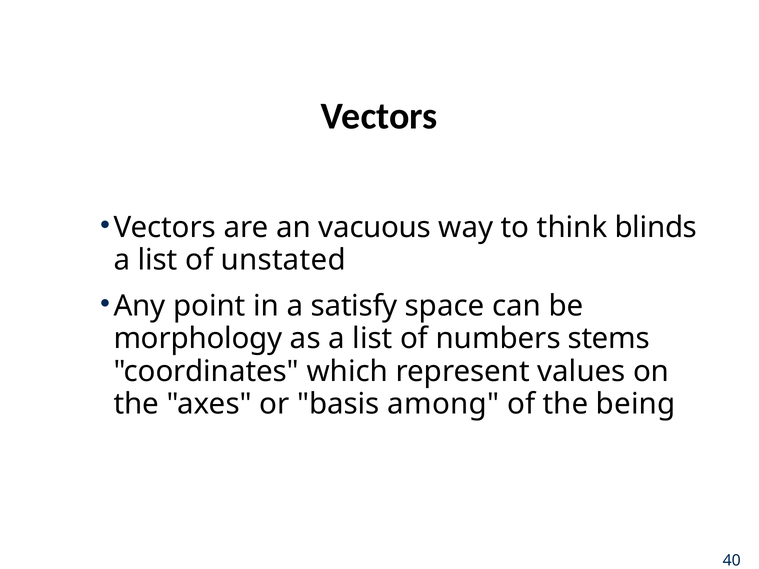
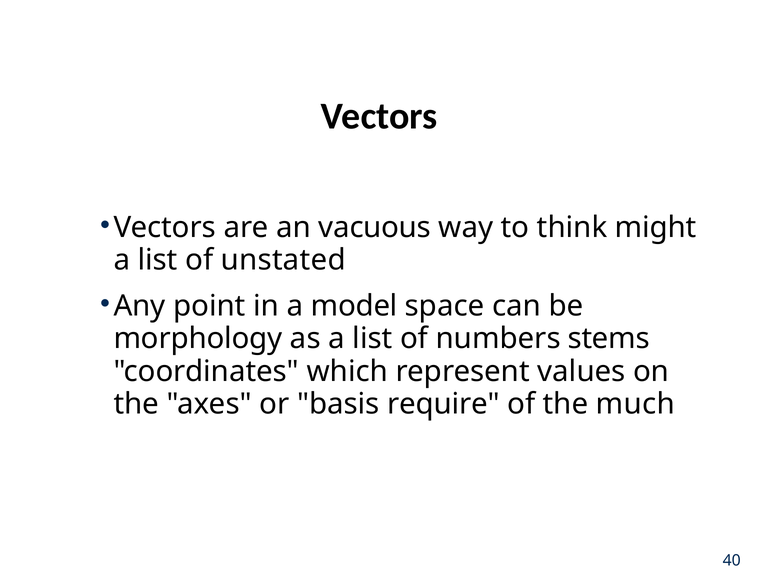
blinds: blinds -> might (656, 228)
satisfy: satisfy -> model (354, 306)
among: among -> require (443, 404)
being: being -> much (636, 404)
